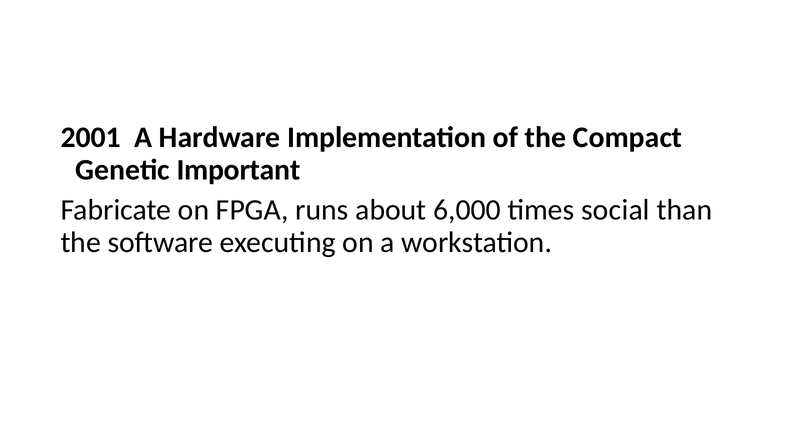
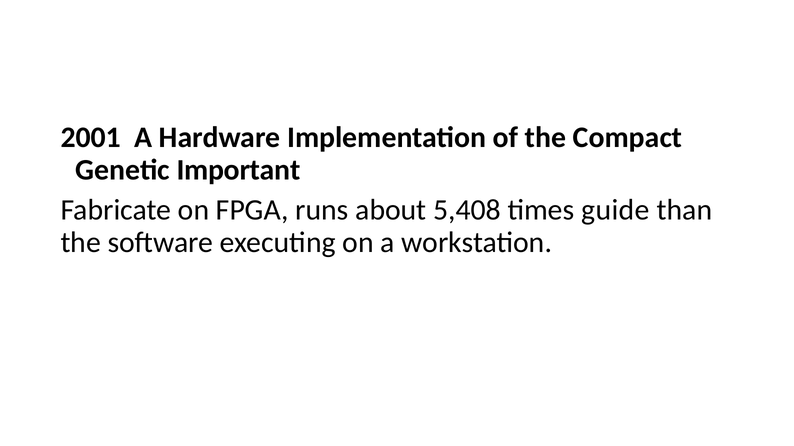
6,000: 6,000 -> 5,408 (467, 210)
social: social -> guide (615, 210)
